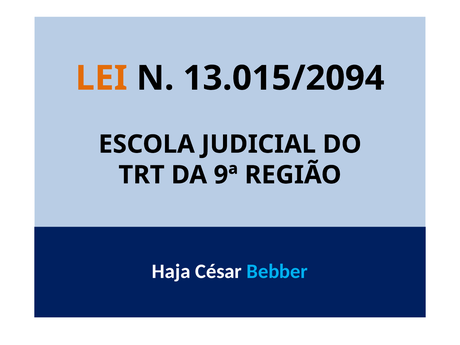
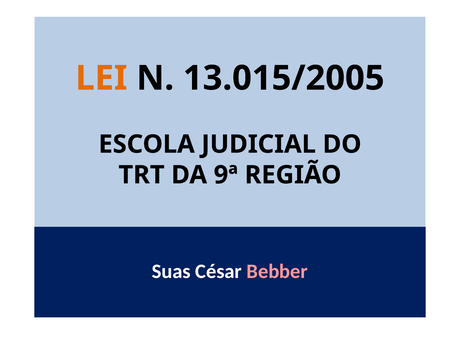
13.015/2094: 13.015/2094 -> 13.015/2005 (284, 78)
Haja: Haja -> Suas (171, 271)
Bebber colour: light blue -> pink (277, 271)
